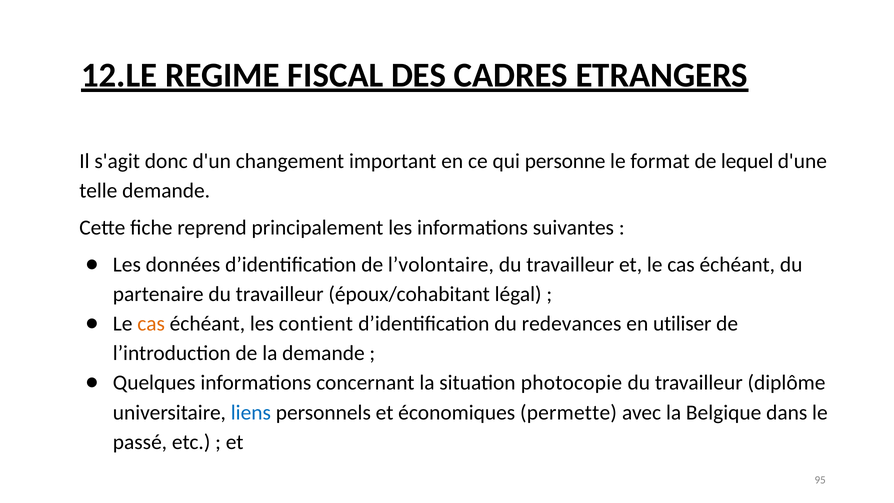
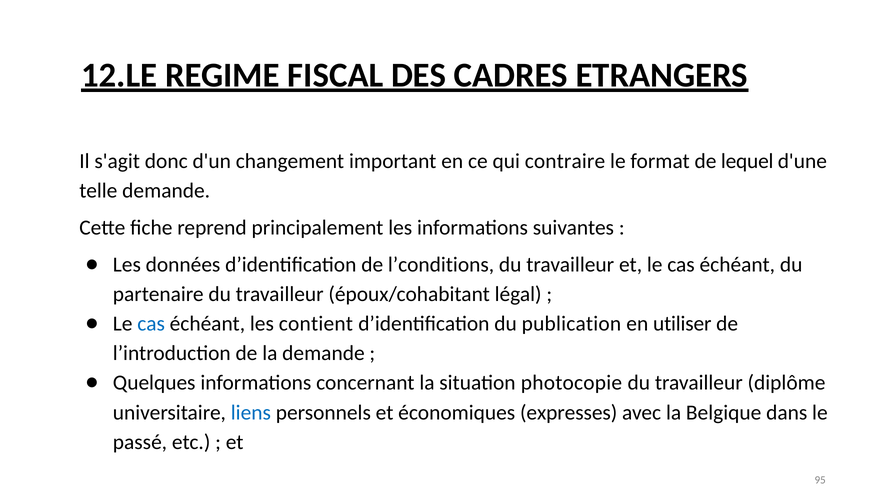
personne: personne -> contraire (565, 161)
l’volontaire: l’volontaire -> l’conditions (441, 265)
cas colour: orange -> blue (151, 324)
redevances: redevances -> publication (571, 324)
permette: permette -> expresses (569, 412)
